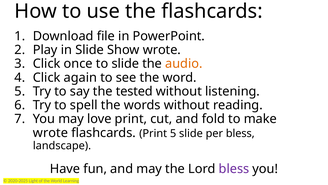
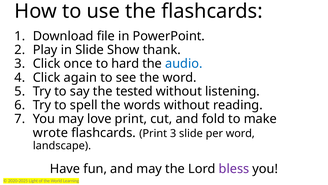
Show wrote: wrote -> thank (162, 50)
to slide: slide -> hard (125, 64)
audio colour: orange -> blue (184, 64)
Print 5: 5 -> 3 (173, 133)
per bless: bless -> word (240, 133)
